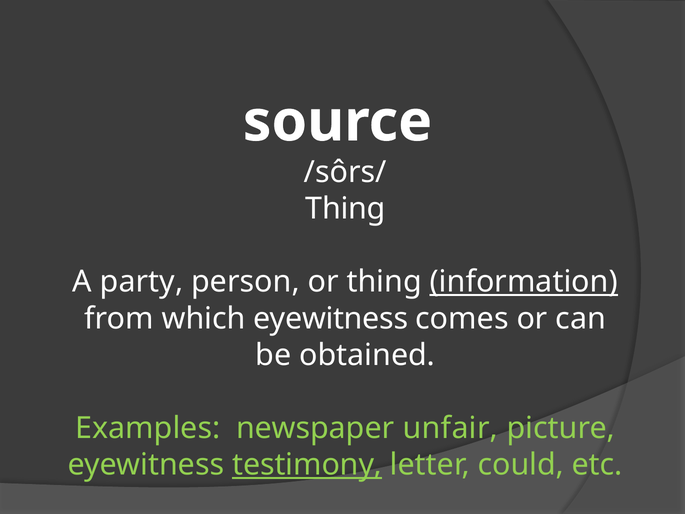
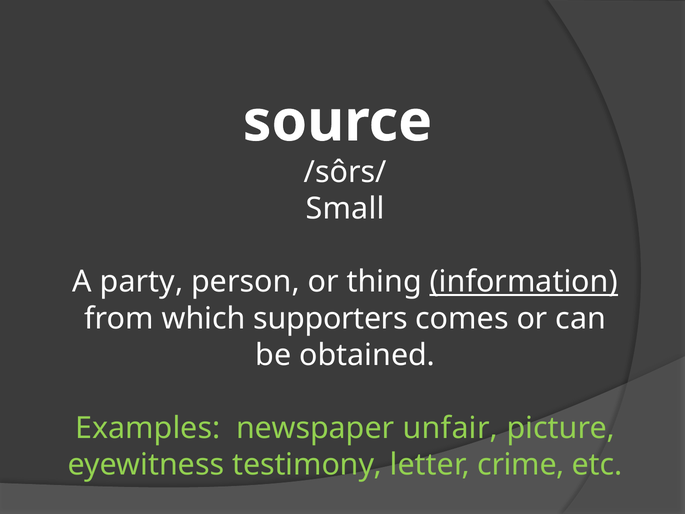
Thing: Thing -> Small (345, 209)
which eyewitness: eyewitness -> supporters (331, 318)
testimony underline: present -> none (307, 465)
could: could -> crime (521, 465)
